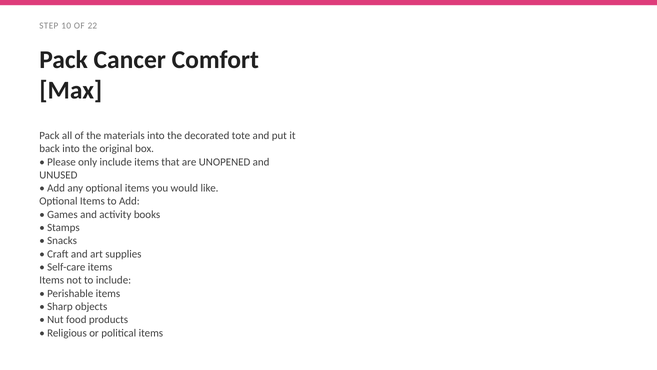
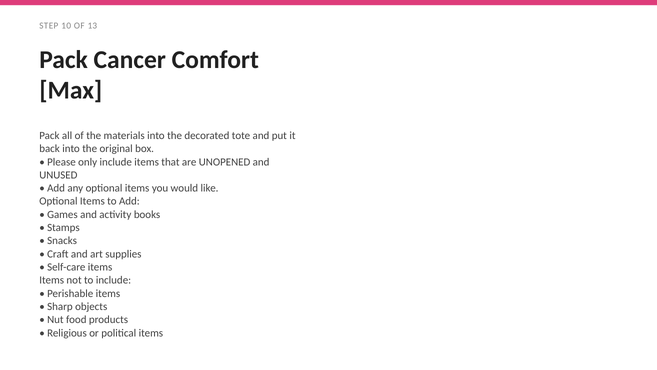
22: 22 -> 13 (92, 26)
